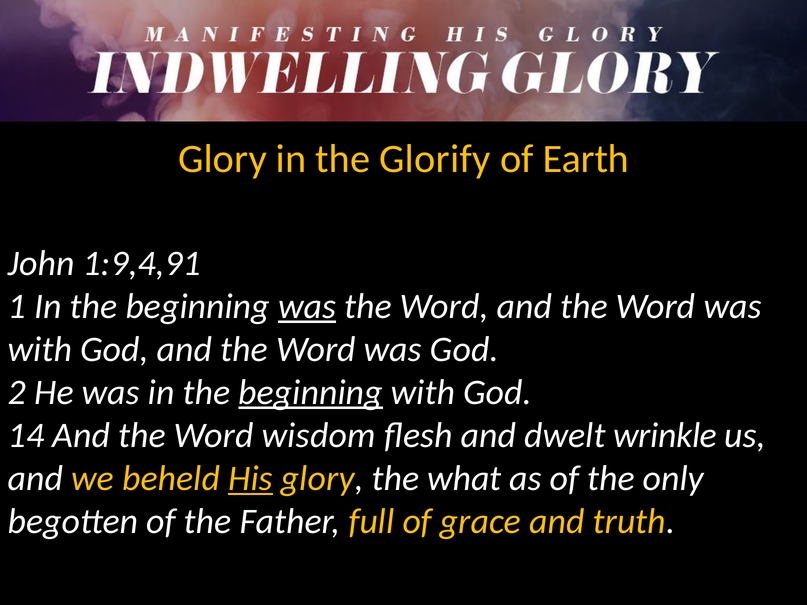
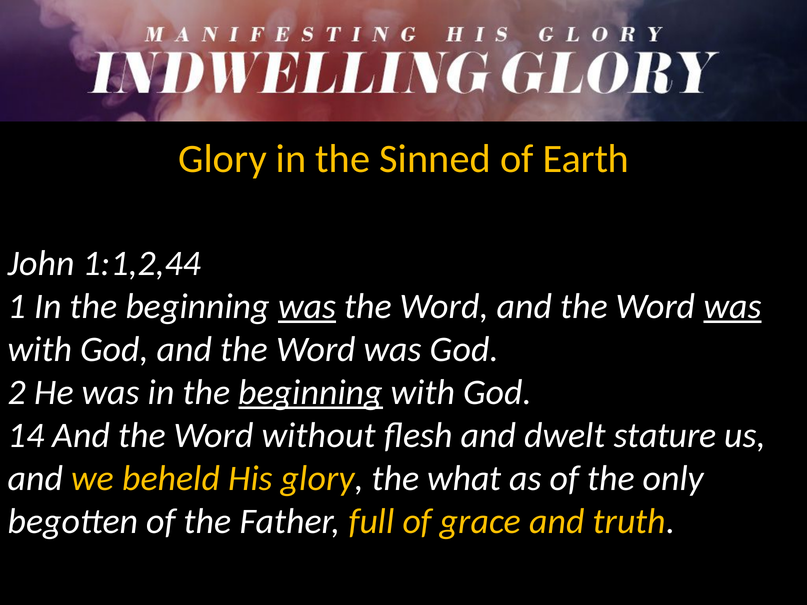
Glorify: Glorify -> Sinned (435, 159)
1:9,4,91: 1:9,4,91 -> 1:1,2,44 (142, 263)
was underline: none -> present (733, 306)
wisdom: wisdom -> without (319, 436)
wrinkle: wrinkle -> stature (665, 436)
His underline: present -> none (251, 479)
